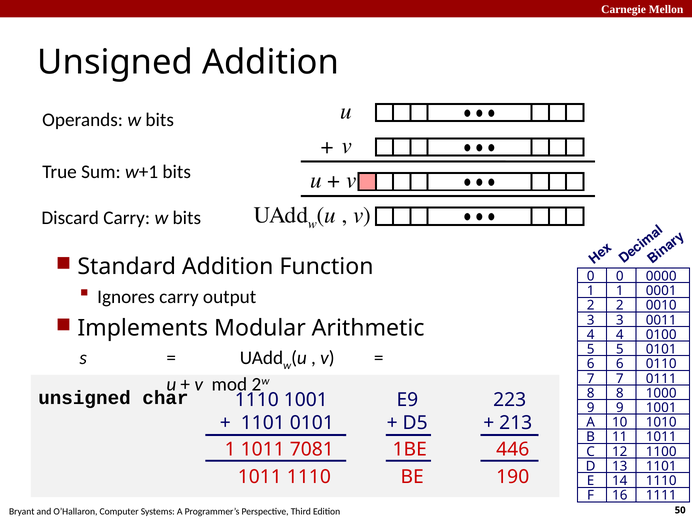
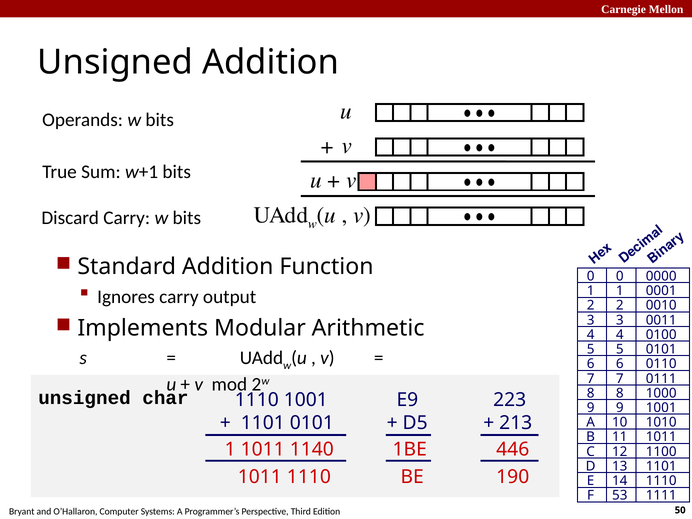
7081: 7081 -> 1140 (312, 450)
16: 16 -> 53 (620, 495)
